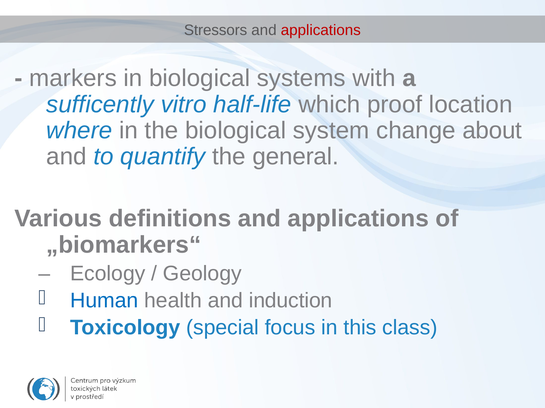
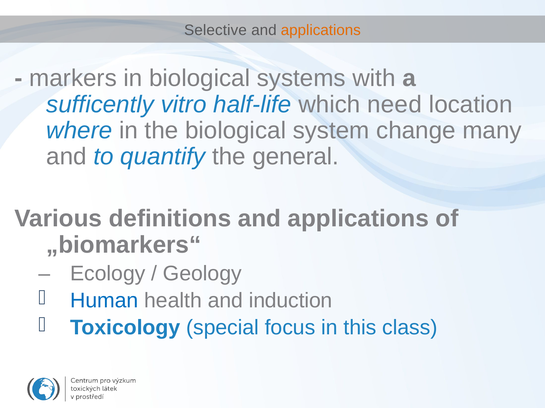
Stressors: Stressors -> Selective (215, 30)
applications colour: red -> orange (321, 30)
proof: proof -> need (395, 105)
about: about -> many (492, 131)
